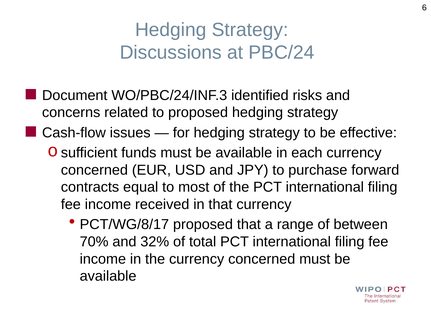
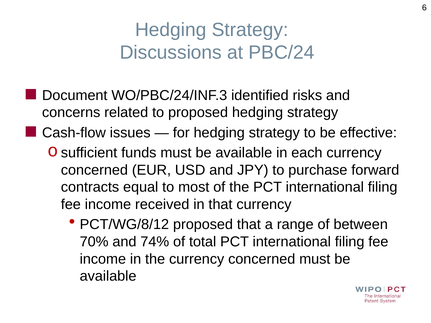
PCT/WG/8/17: PCT/WG/8/17 -> PCT/WG/8/12 (124, 225)
32%: 32% -> 74% (155, 242)
